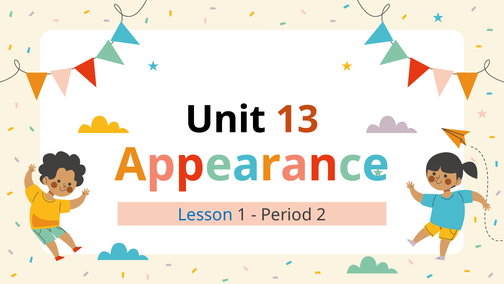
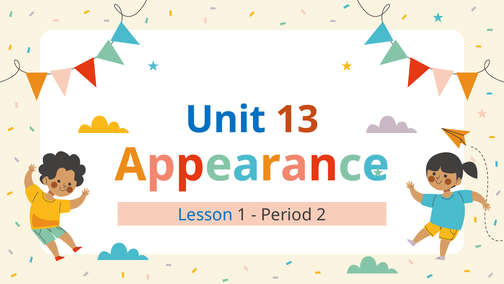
Unit colour: black -> blue (225, 119)
